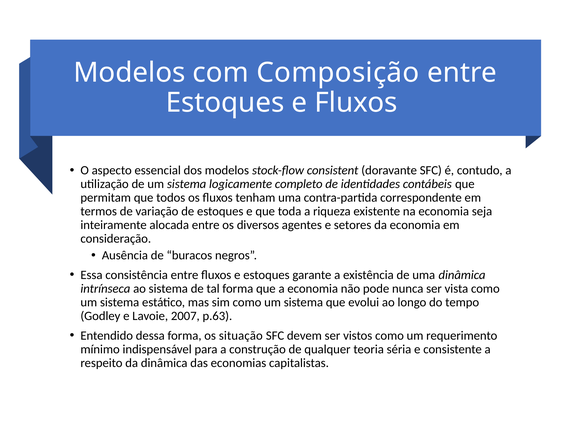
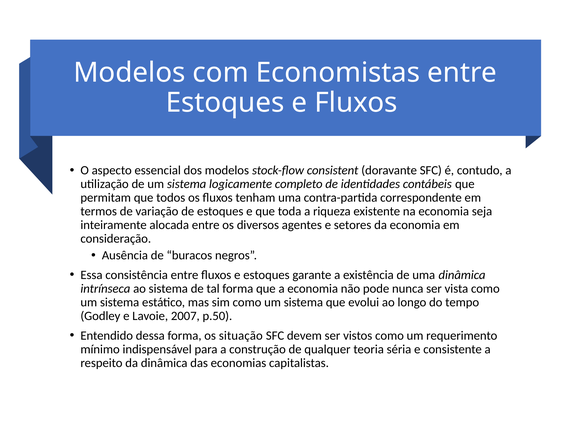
Composição: Composição -> Economistas (338, 73)
p.63: p.63 -> p.50 (217, 316)
